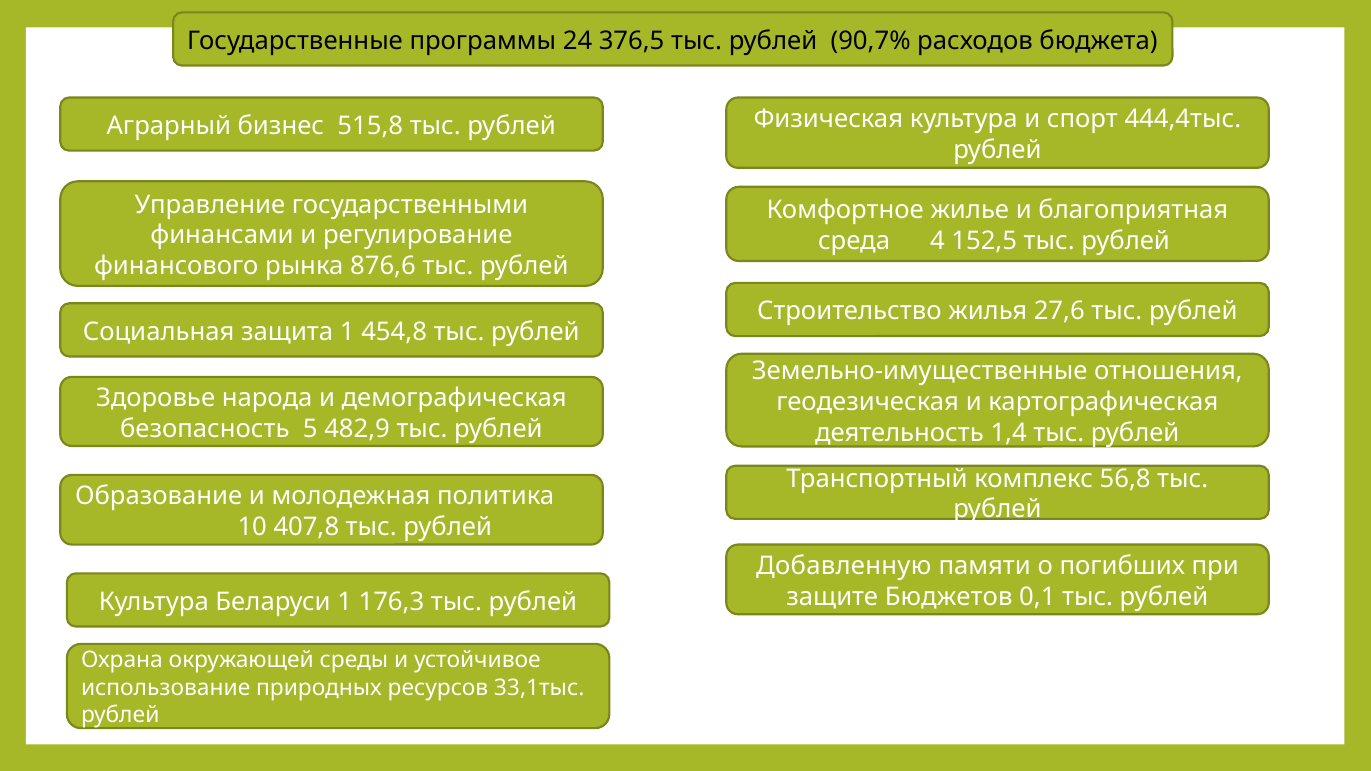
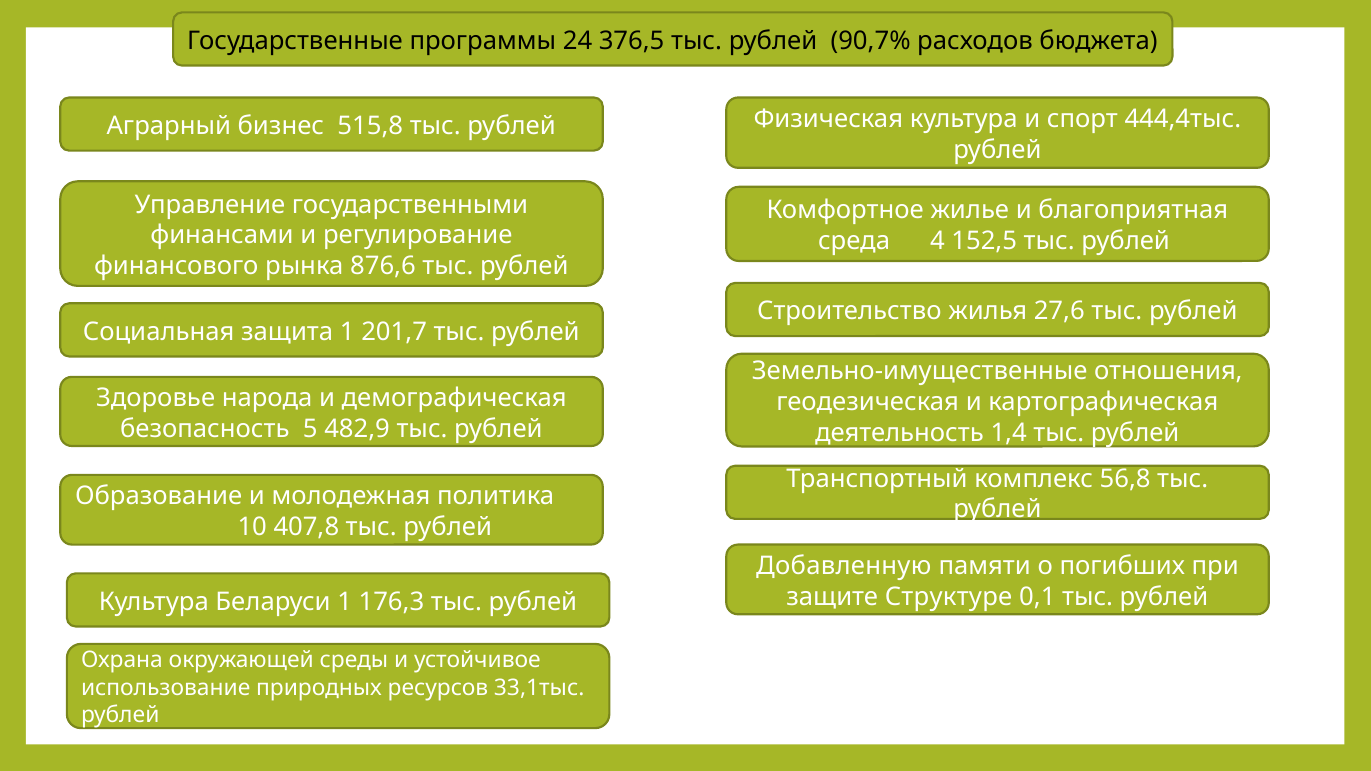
454,8: 454,8 -> 201,7 (394, 332)
Бюджетов: Бюджетов -> Структуре (949, 597)
